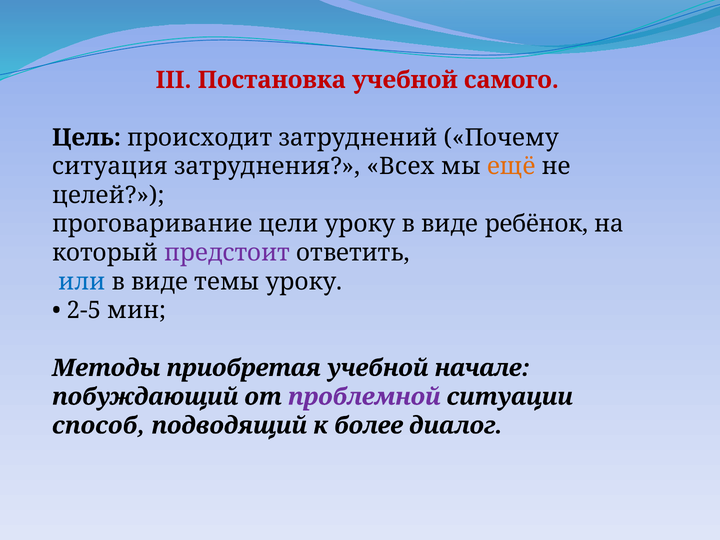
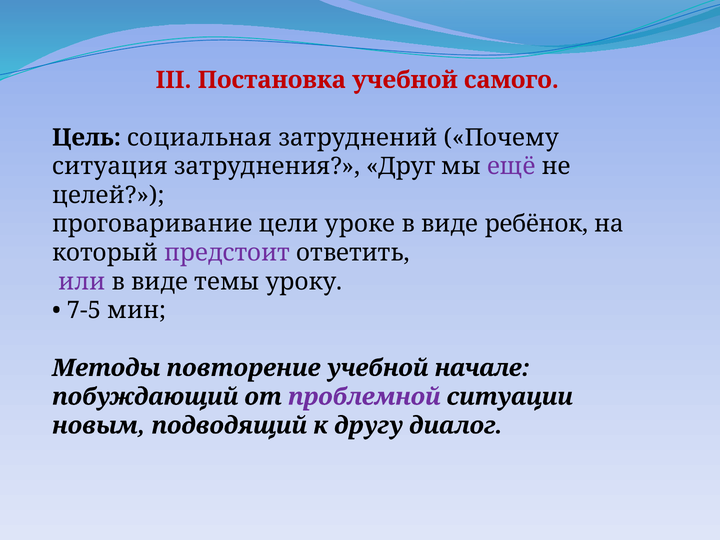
происходит: происходит -> социальная (200, 138)
Всех: Всех -> Друг (401, 166)
ещё colour: orange -> purple (511, 166)
цели уроку: уроку -> уроке (360, 224)
или colour: blue -> purple (82, 282)
2-5: 2-5 -> 7-5 (84, 310)
приобретая: приобретая -> повторение (243, 368)
способ: способ -> новым (99, 426)
более: более -> другу (369, 426)
